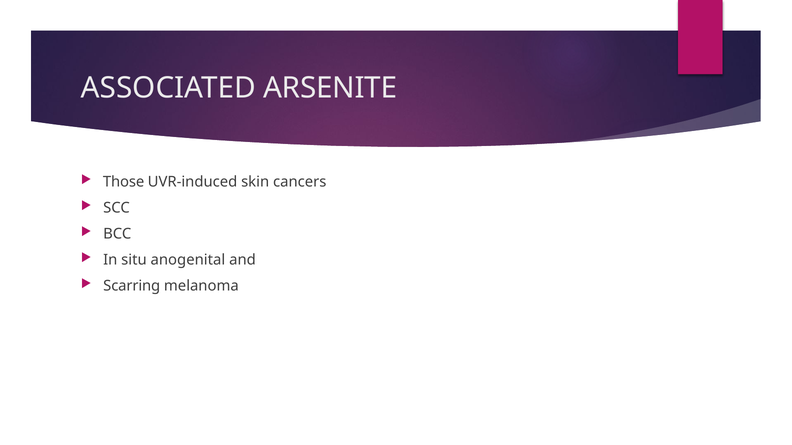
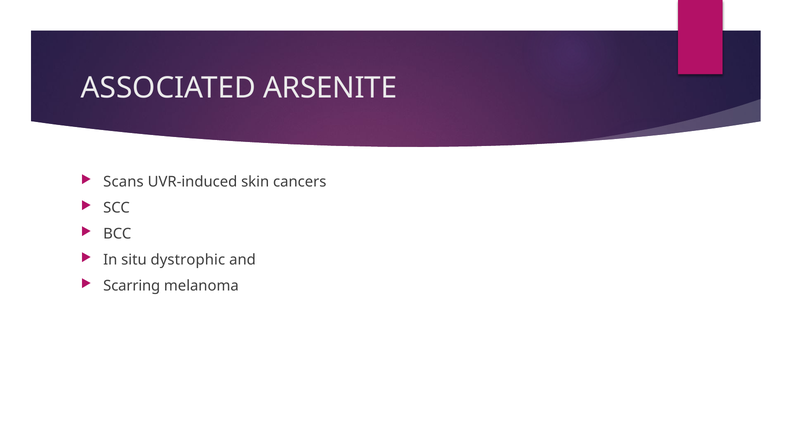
Those: Those -> Scans (123, 182)
anogenital: anogenital -> dystrophic (188, 260)
